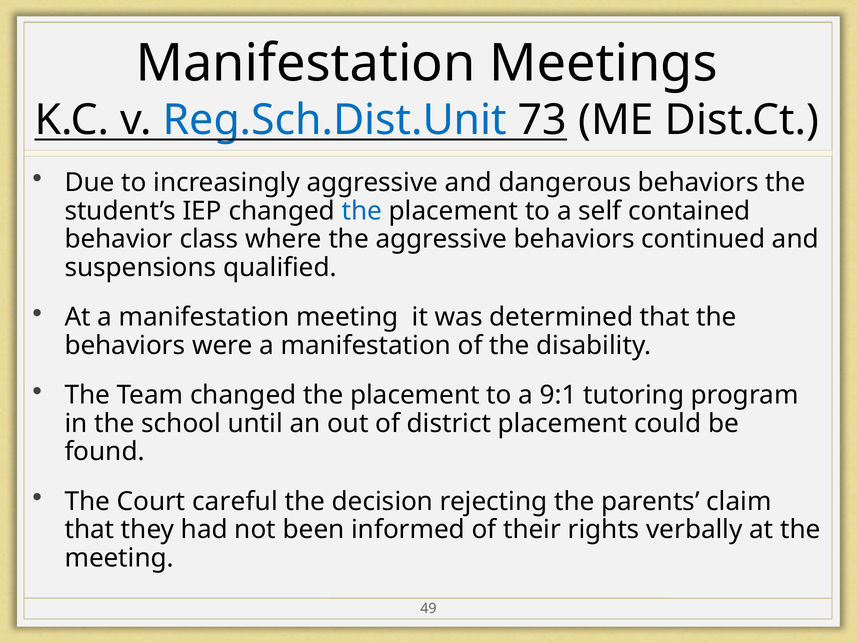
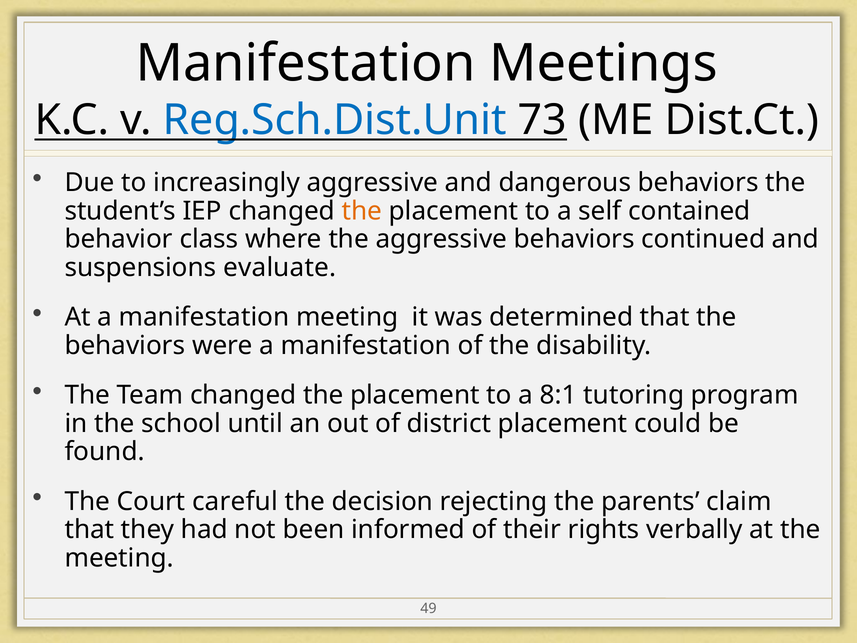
the colour: blue -> orange (362, 211)
qualified: qualified -> evaluate (280, 267)
9:1: 9:1 -> 8:1 (558, 395)
